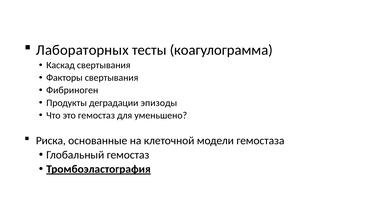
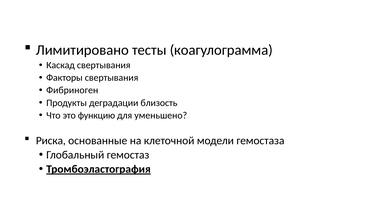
Лабораторных: Лабораторных -> Лимитировано (82, 50)
эпизоды: эпизоды -> близость (159, 103)
это гемостаз: гемостаз -> функцию (96, 116)
